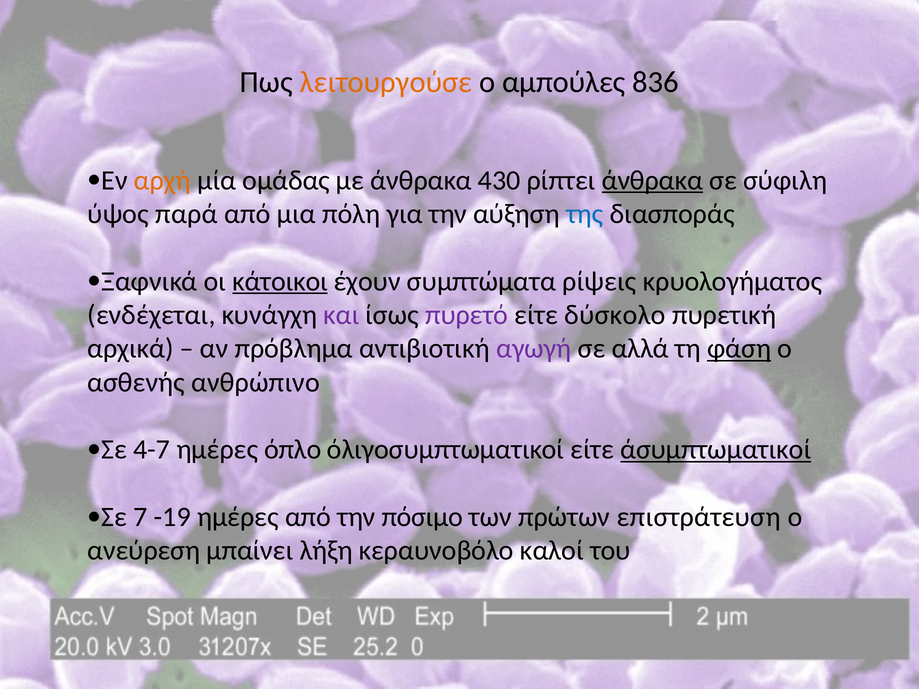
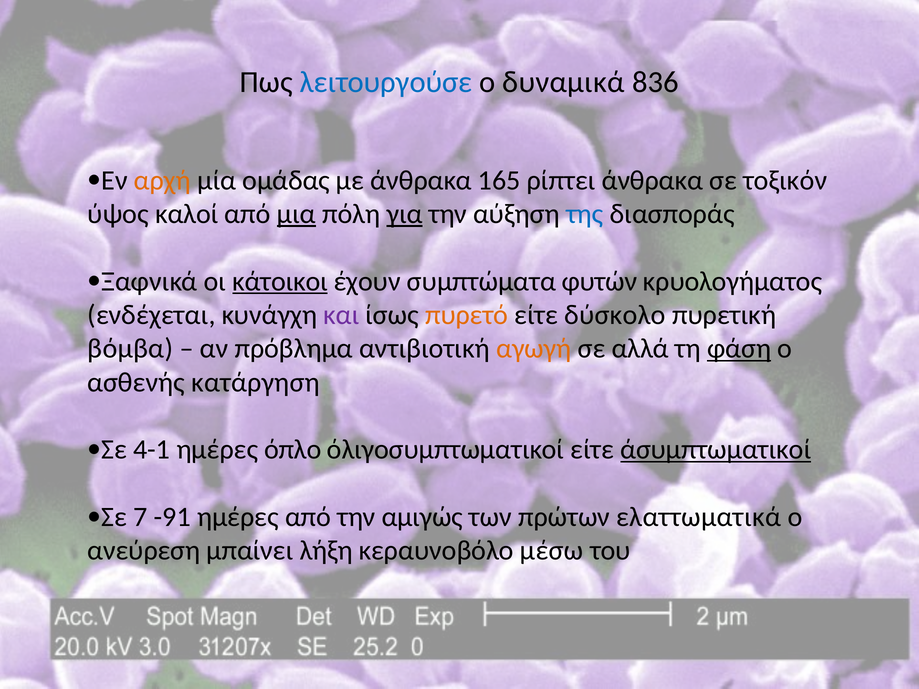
λειτουργούσε colour: orange -> blue (386, 82)
αμπούλες: αμπούλες -> δυναμικά (564, 82)
430: 430 -> 165 (499, 180)
άνθρακα underline: present -> none (652, 180)
σύφιλη: σύφιλη -> τοξικόν (785, 180)
παρά: παρά -> καλοί (187, 214)
μια underline: none -> present (296, 214)
για underline: none -> present (405, 214)
ρίψεις: ρίψεις -> φυτών (599, 281)
πυρετό colour: purple -> orange (467, 315)
αρχικά: αρχικά -> βόμβα (130, 349)
αγωγή colour: purple -> orange (534, 349)
ανθρώπινο: ανθρώπινο -> κατάργηση (255, 382)
4-7: 4-7 -> 4-1 (152, 450)
-19: -19 -> -91 (172, 517)
πόσιμο: πόσιμο -> αμιγώς (422, 517)
επιστράτευση: επιστράτευση -> ελαττωματικά (699, 517)
καλοί: καλοί -> μέσω (552, 551)
